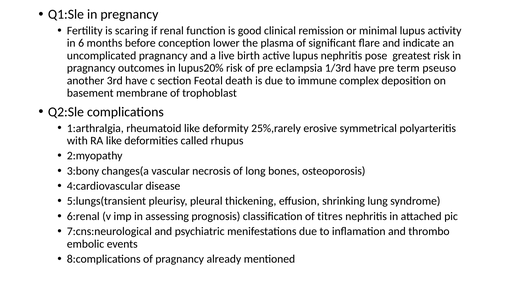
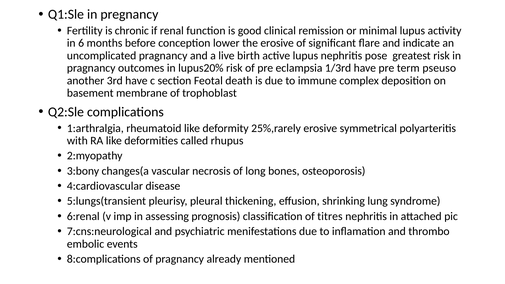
scaring: scaring -> chronic (132, 31)
the plasma: plasma -> erosive (277, 43)
